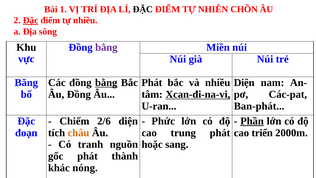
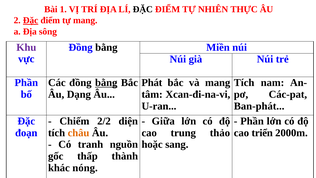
CHỒN: CHỒN -> THỰC (244, 9)
tự nhiều: nhiều -> mang (85, 20)
Khu colour: black -> purple (26, 47)
bằng colour: purple -> black (106, 47)
Băng: Băng -> Phần (26, 83)
và nhiều: nhiều -> mang (218, 83)
Diện: Diện -> Tích (244, 83)
Âu Đồng: Đồng -> Dạng (79, 94)
Xcan-đi-na-vi underline: present -> none (198, 94)
2/6: 2/6 -> 2/2 (104, 121)
Phức: Phức -> Giữa (163, 121)
Phần underline: present -> none (252, 121)
trung phát: phát -> thảo (220, 133)
gốc phát: phát -> thấp (87, 156)
